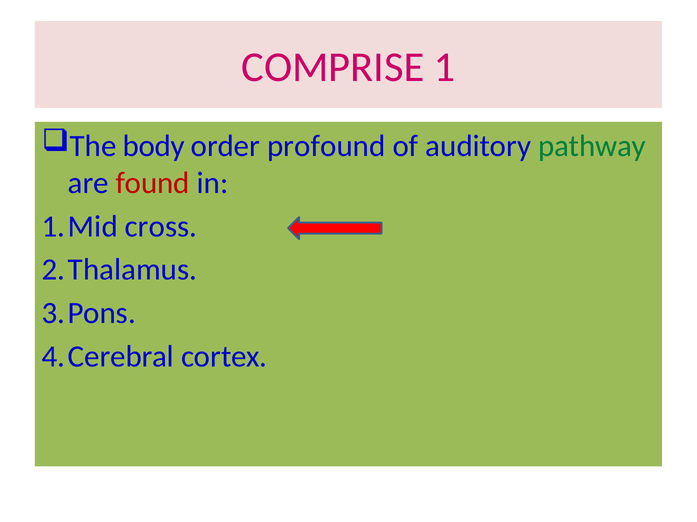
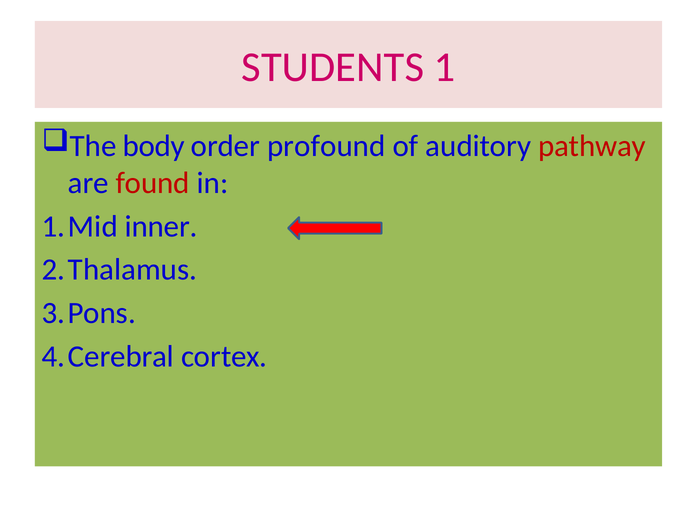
COMPRISE: COMPRISE -> STUDENTS (333, 67)
pathway colour: green -> red (592, 146)
cross: cross -> inner (161, 227)
